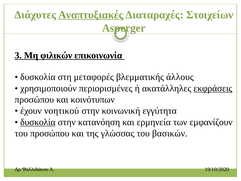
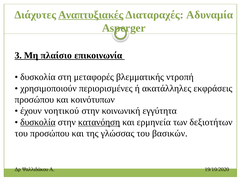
Στοιχείων: Στοιχείων -> Αδυναμία (210, 15)
φιλικών: φιλικών -> πλαίσιο (56, 55)
άλλους: άλλους -> ντροπή (180, 77)
εκφράσεις underline: present -> none (213, 88)
κατανόηση underline: none -> present (99, 122)
εμφανίζουν: εμφανίζουν -> δεξιοτήτων (211, 122)
